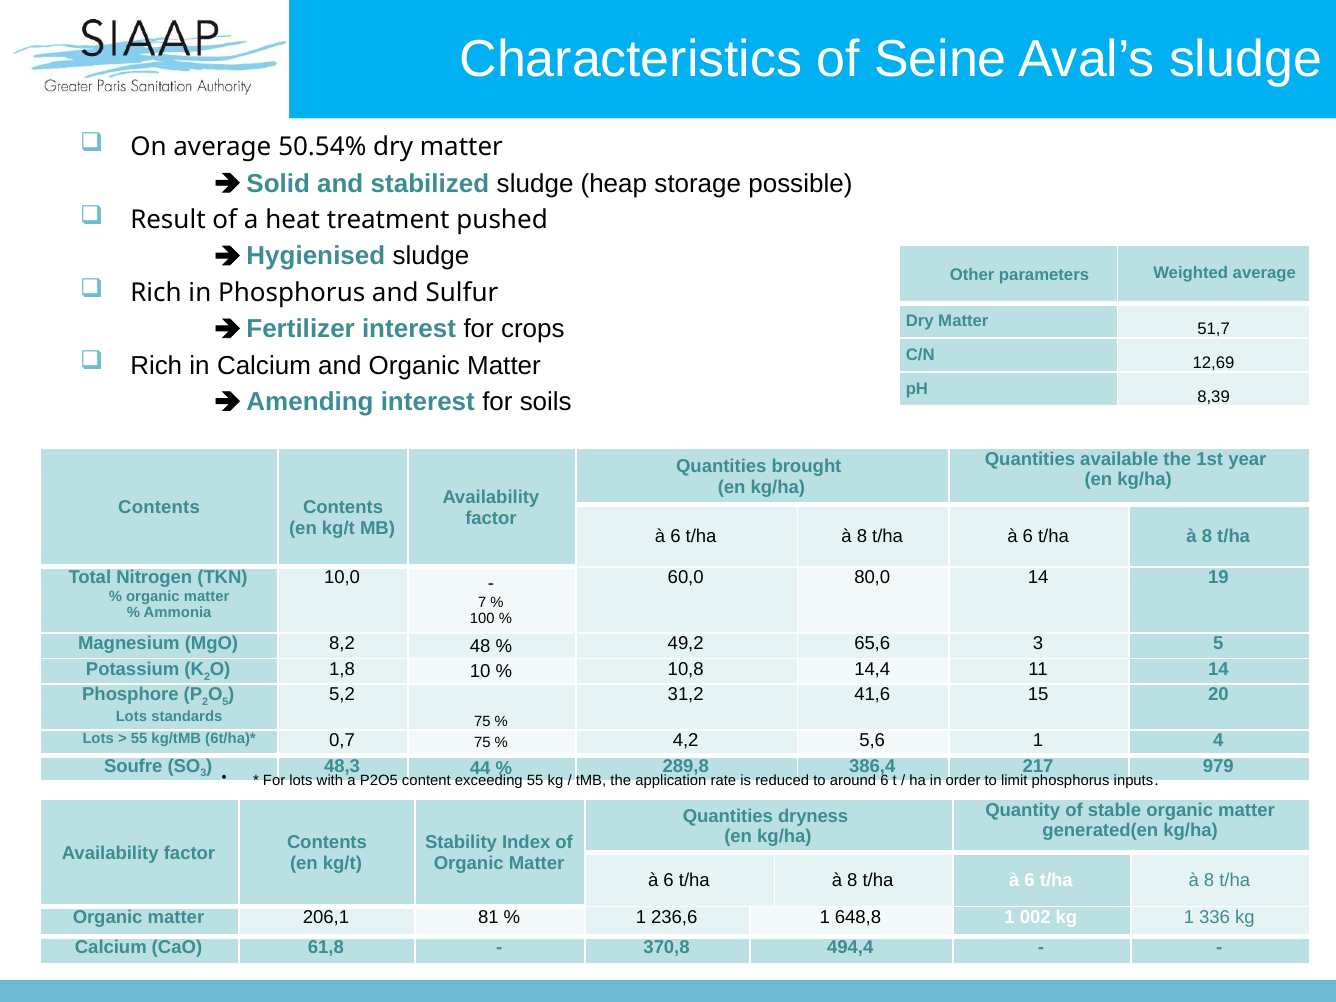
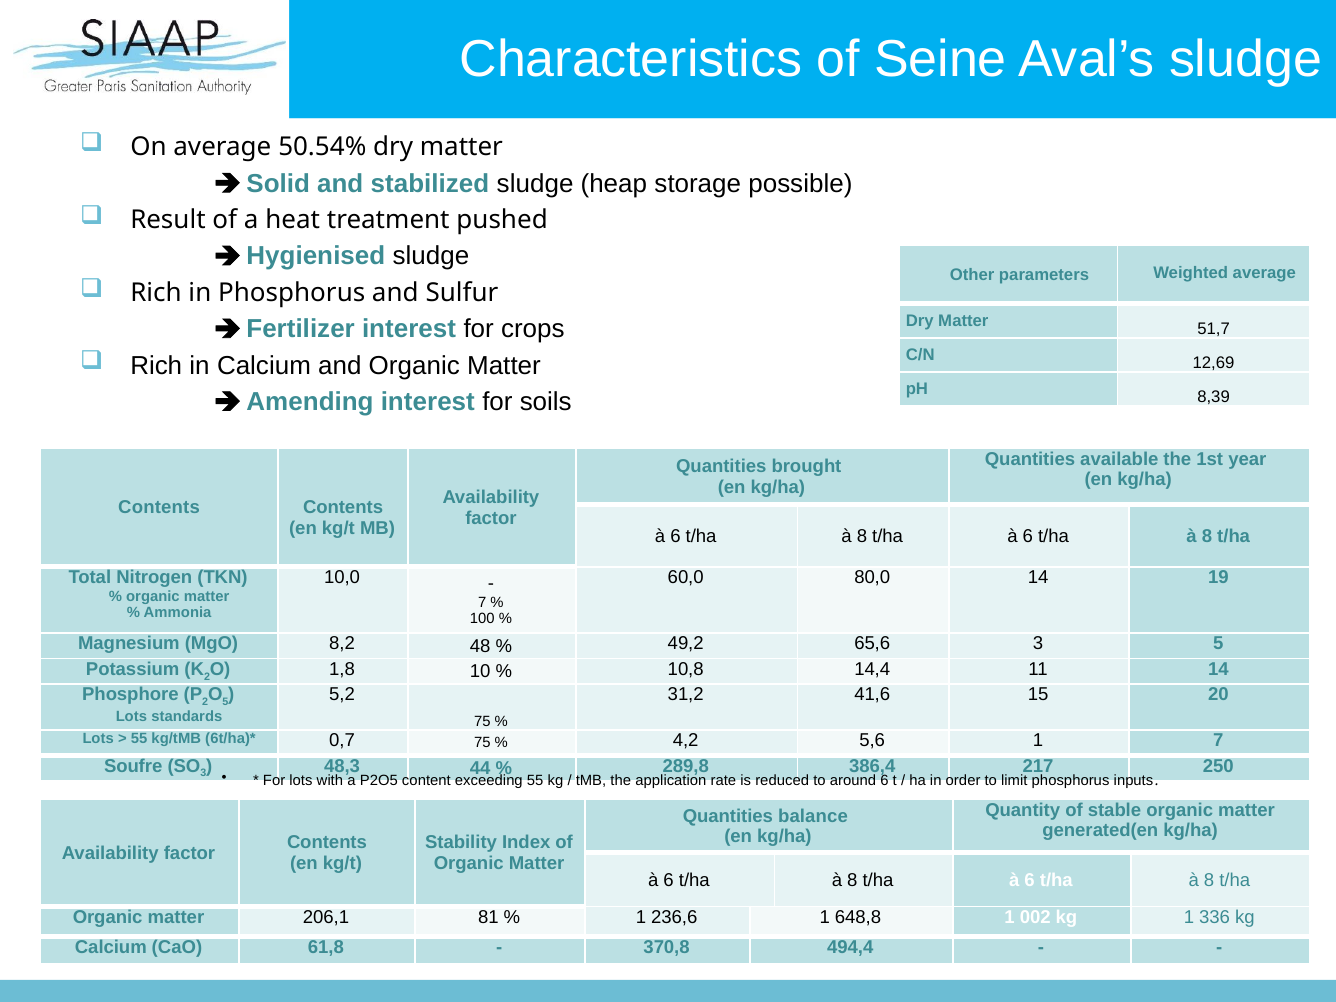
1 4: 4 -> 7 (1218, 741)
979: 979 -> 250 (1218, 766)
dryness: dryness -> balance (813, 816)
